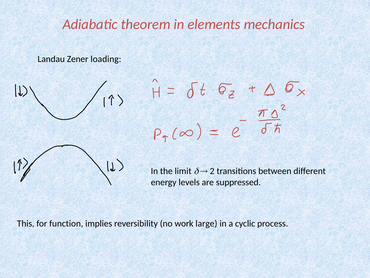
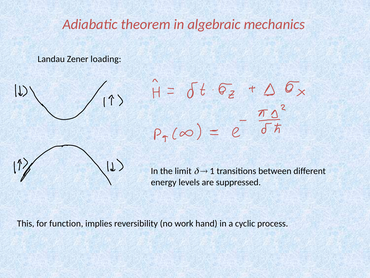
elements: elements -> algebraic (214, 24)
2: 2 -> 1 (212, 171)
large: large -> hand (206, 223)
